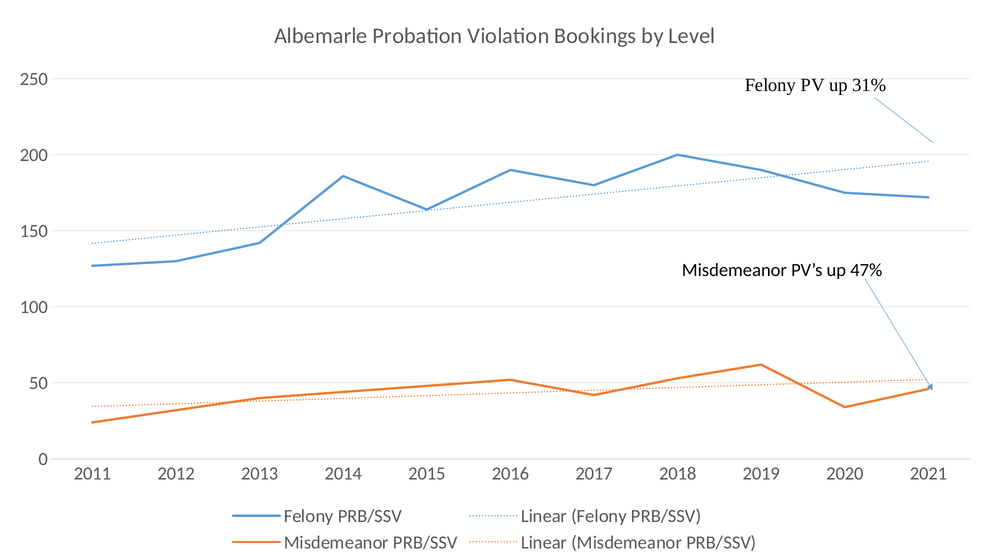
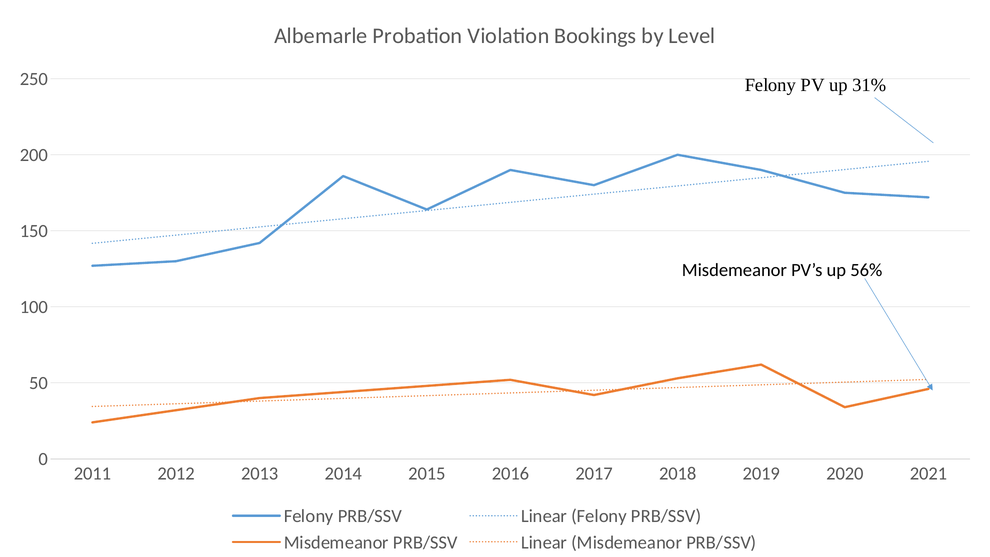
47%: 47% -> 56% (866, 270)
